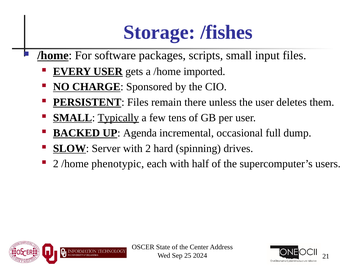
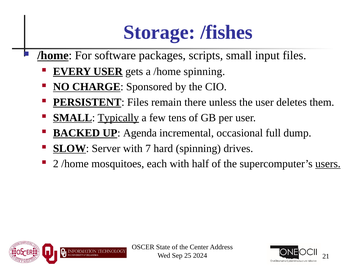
/home imported: imported -> spinning (204, 71)
with 2: 2 -> 7 (148, 148)
phenotypic: phenotypic -> mosquitoes (118, 164)
users underline: none -> present (328, 164)
